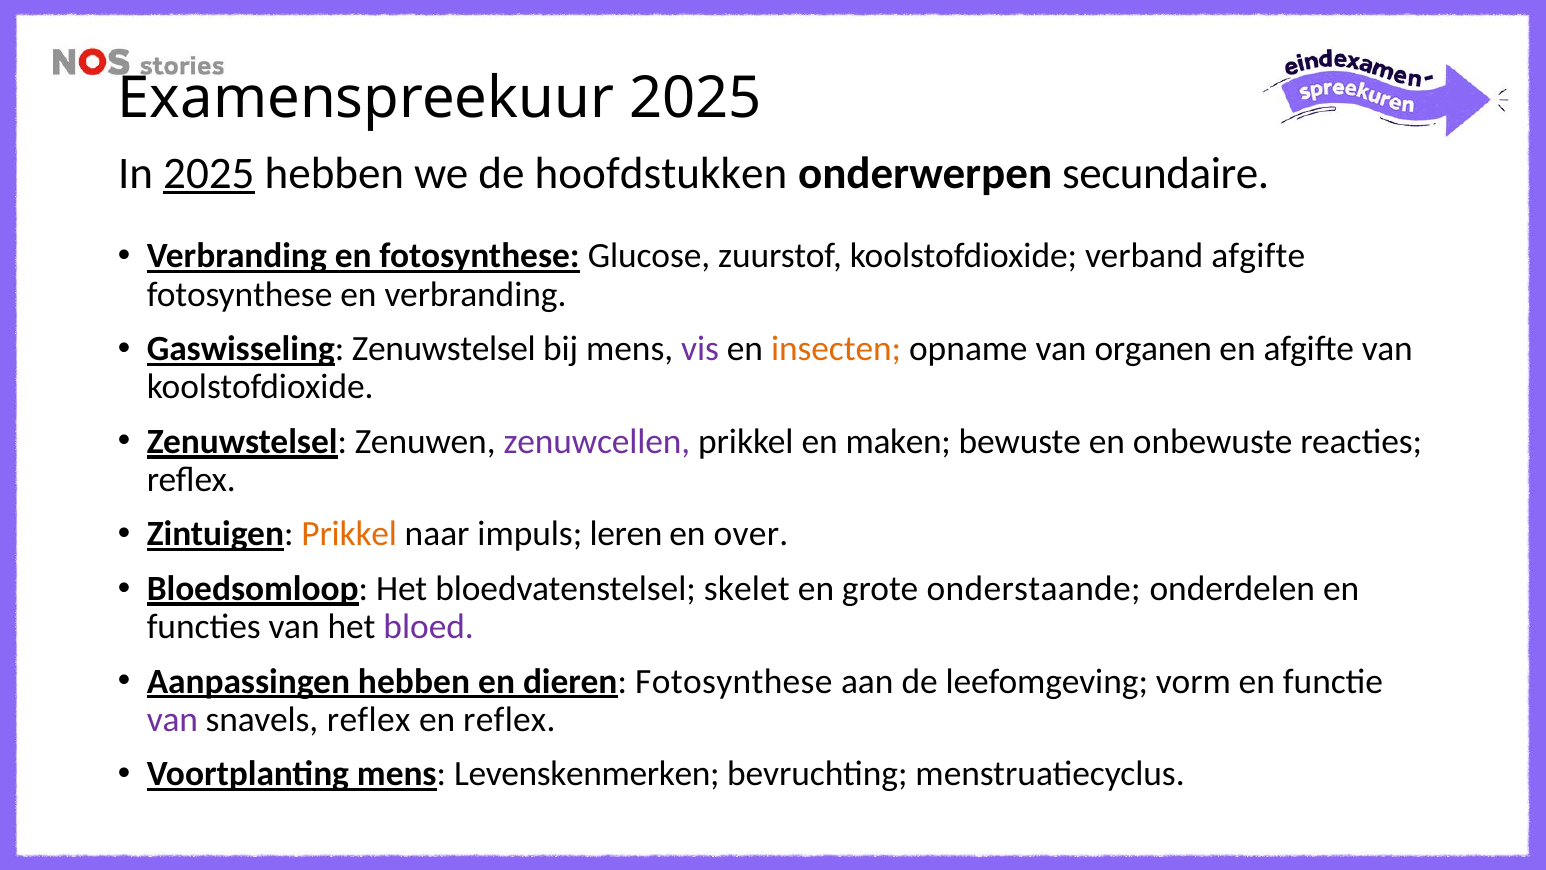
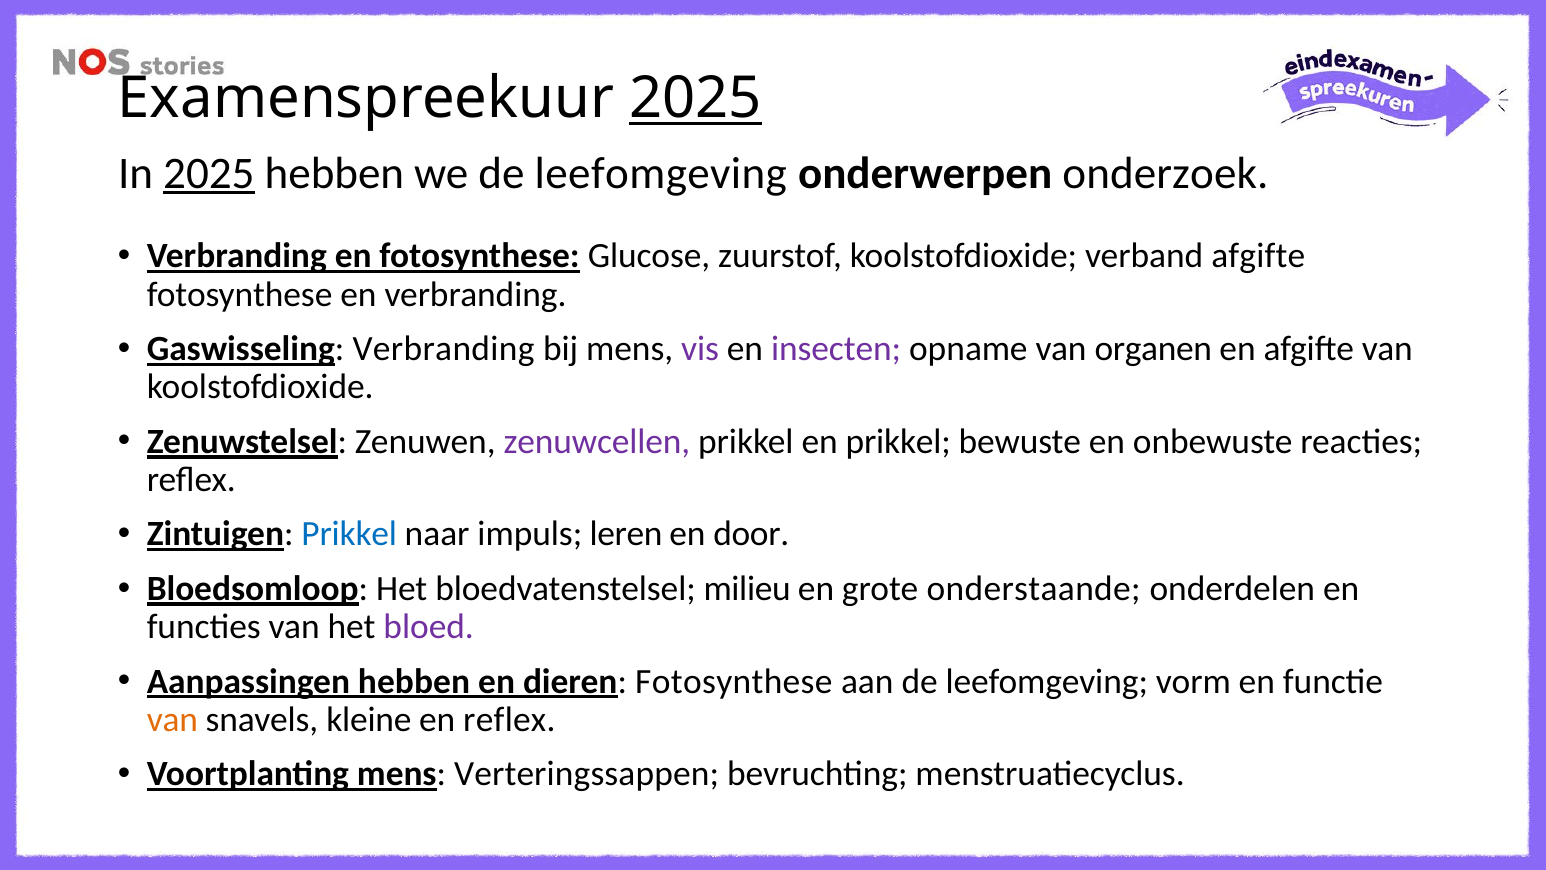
2025 underline: none -> present (695, 99)
we de hoofdstukken: hoofdstukken -> leefomgeving (661, 173)
secundaire: secundaire -> onderzoek (1165, 173)
Gaswisseling Zenuwstelsel: Zenuwstelsel -> Verbranding (444, 349)
insecten colour: orange -> purple (836, 349)
en maken: maken -> prikkel (898, 441)
Prikkel colour: orange -> blue (349, 534)
over: over -> door (751, 534)
skelet: skelet -> milieu (747, 588)
van colour: purple -> orange (172, 719)
snavels reflex: reflex -> kleine (369, 719)
Levenskenmerken: Levenskenmerken -> Verteringssappen (587, 774)
